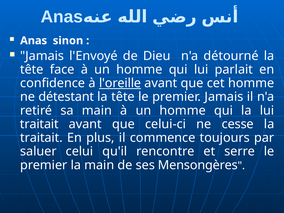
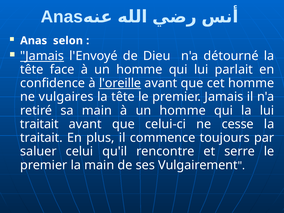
sinon: sinon -> selon (68, 41)
Jamais underline: none -> present (42, 56)
détestant: détestant -> vulgaires (66, 97)
Mensongères: Mensongères -> Vulgairement (198, 165)
